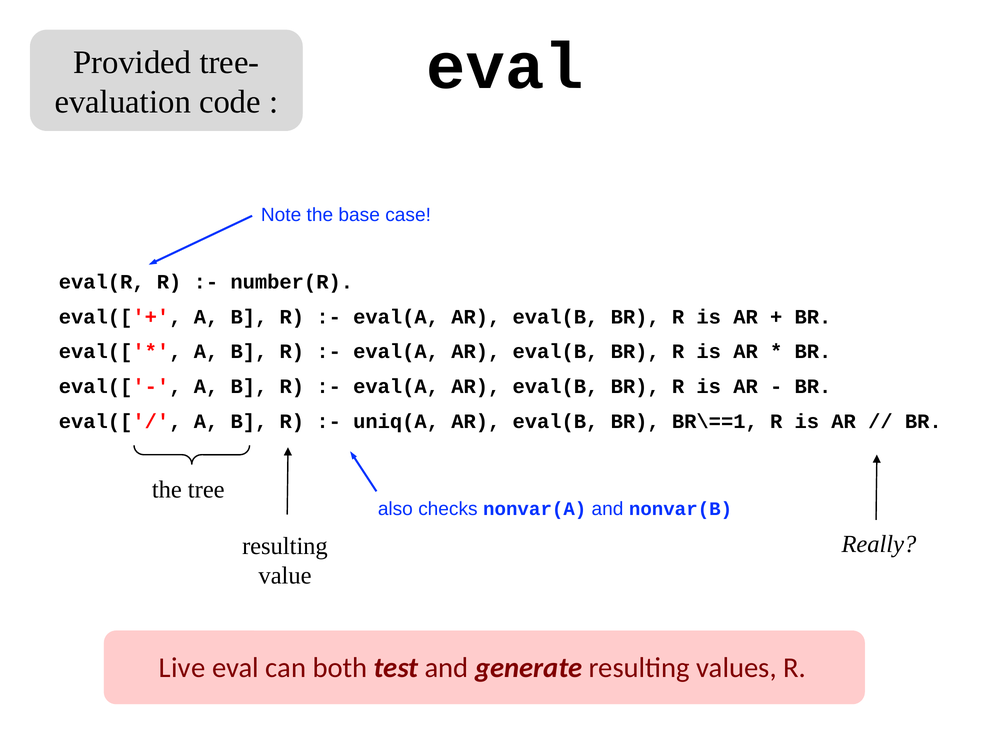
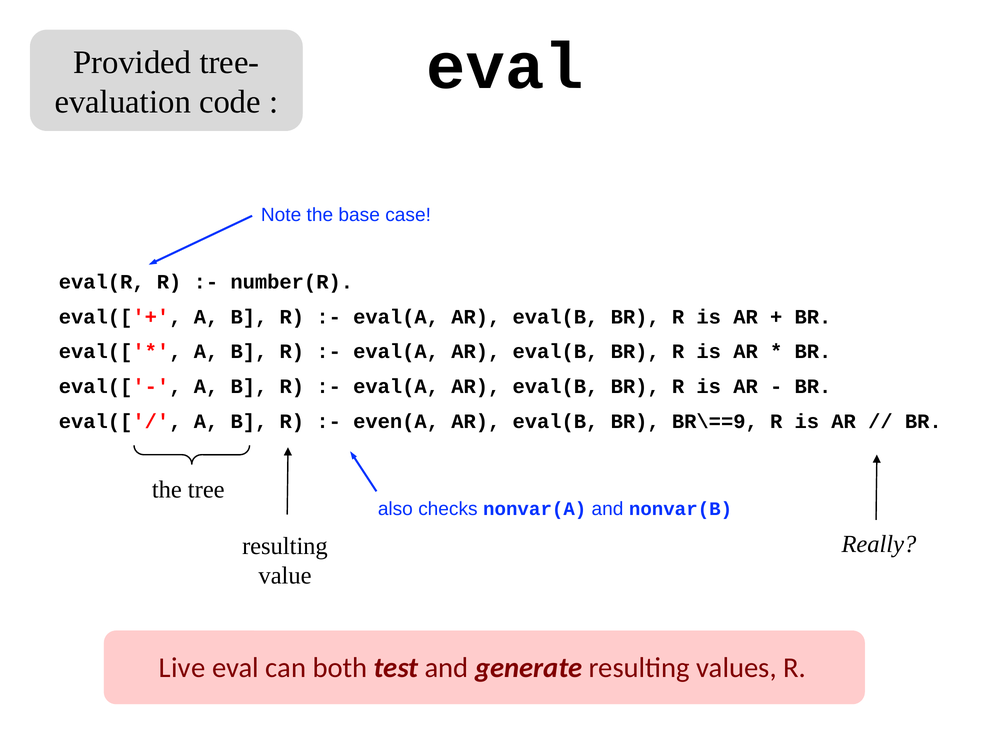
uniq(A: uniq(A -> even(A (396, 421)
BR\==1: BR\==1 -> BR\==9 (715, 421)
